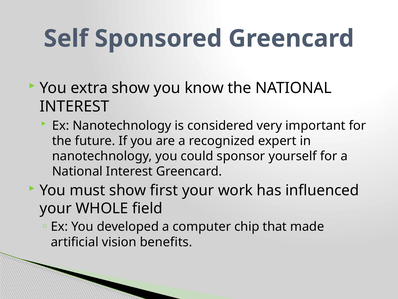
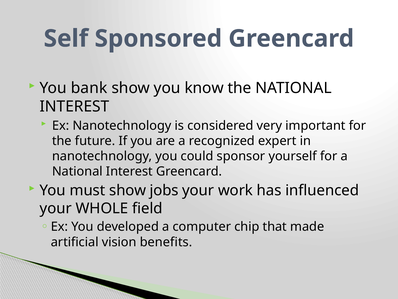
extra: extra -> bank (89, 88)
first: first -> jobs (164, 190)
